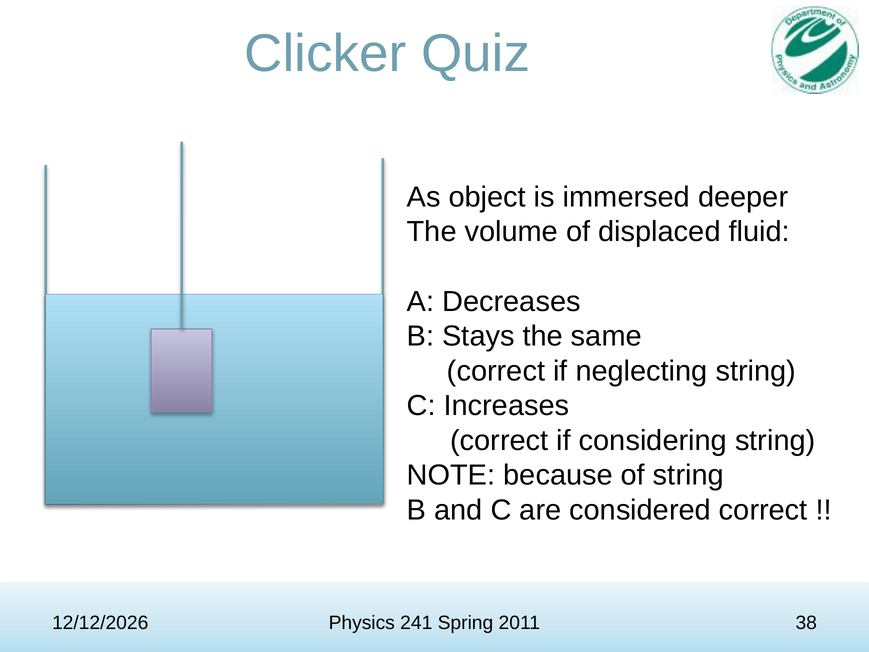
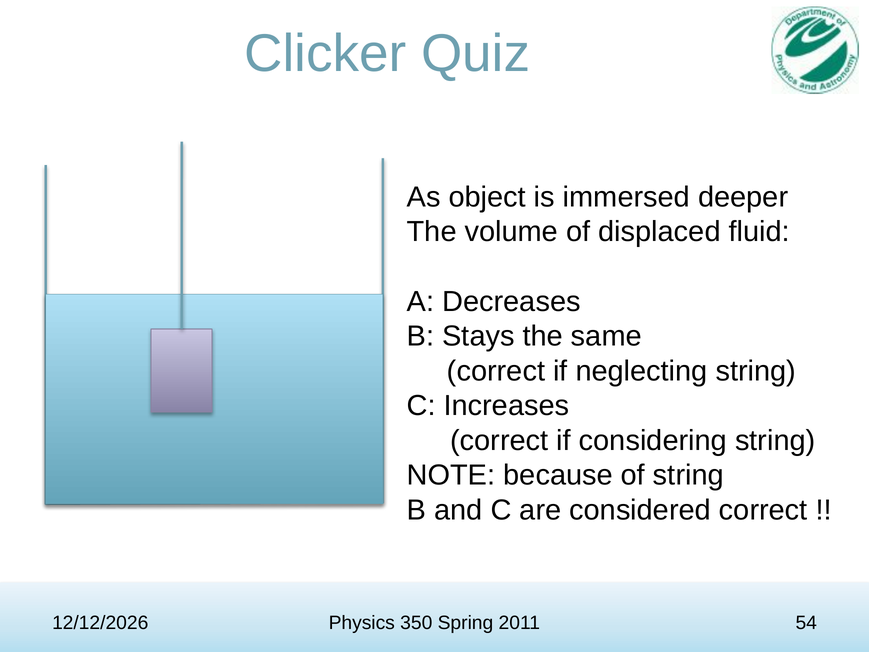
241: 241 -> 350 (416, 623)
38: 38 -> 54 (806, 623)
